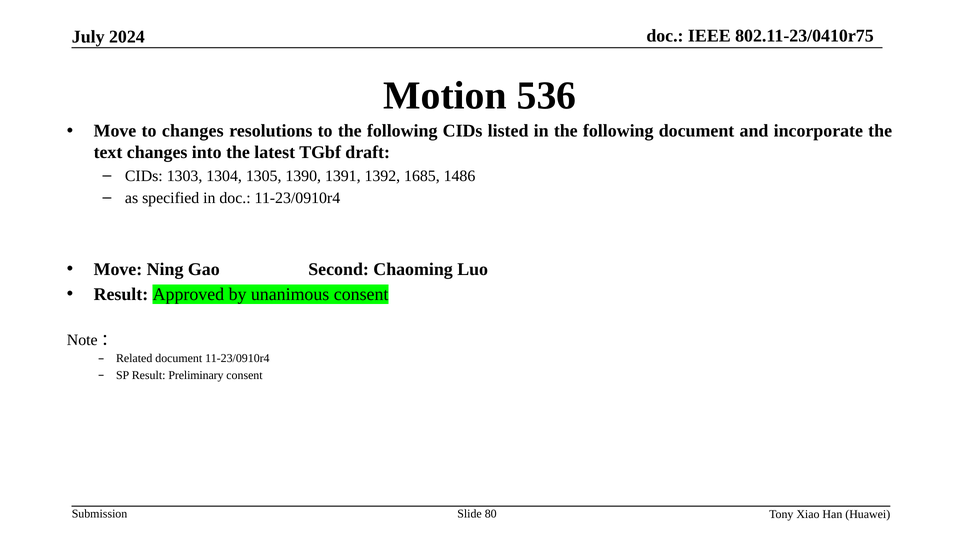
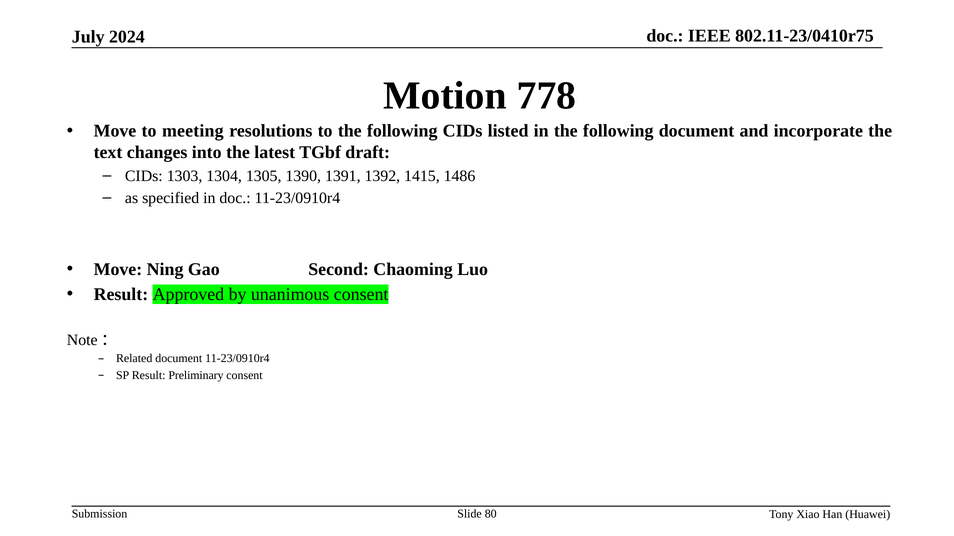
536: 536 -> 778 (547, 96)
to changes: changes -> meeting (193, 131)
1685: 1685 -> 1415 (422, 176)
